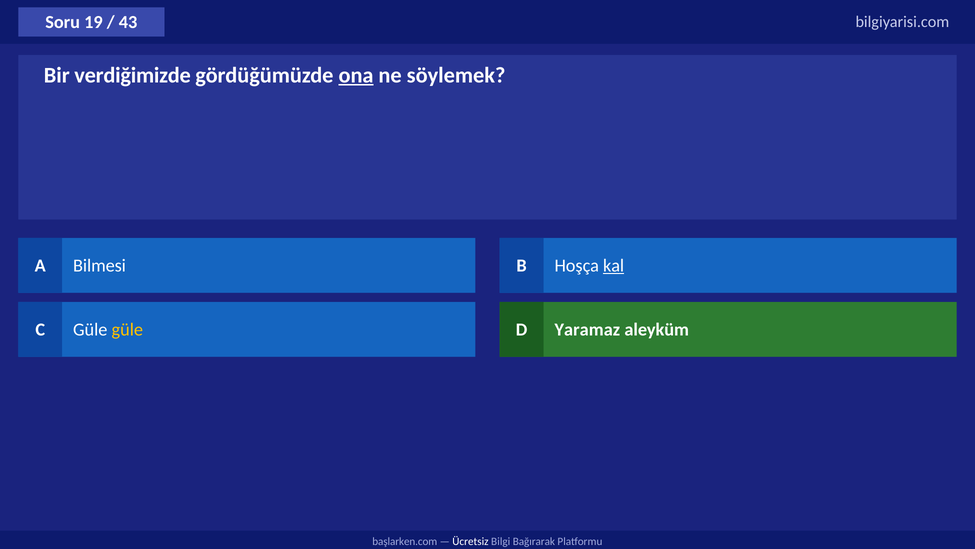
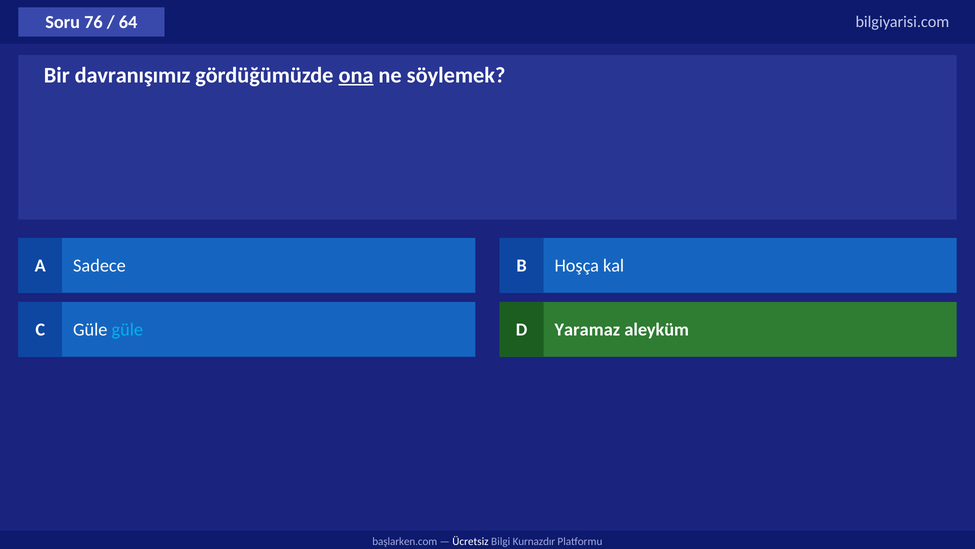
19: 19 -> 76 (93, 22)
43: 43 -> 64 (128, 22)
verdiğimizde: verdiğimizde -> davranışımız (133, 75)
Bilmesi: Bilmesi -> Sadece (99, 265)
kal underline: present -> none (614, 265)
güle colour: yellow -> light blue (127, 329)
Bağırarak: Bağırarak -> Kurnazdır (534, 541)
